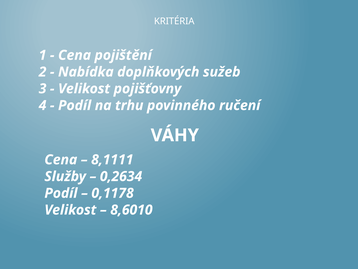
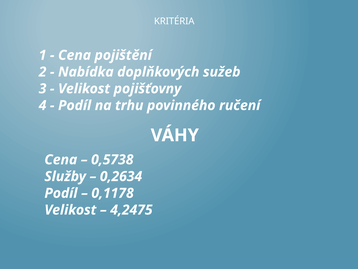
8,1111: 8,1111 -> 0,5738 (112, 159)
8,6010: 8,6010 -> 4,2475 (131, 210)
